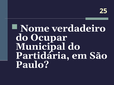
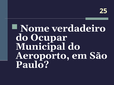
Partidária: Partidária -> Aeroporto (43, 56)
